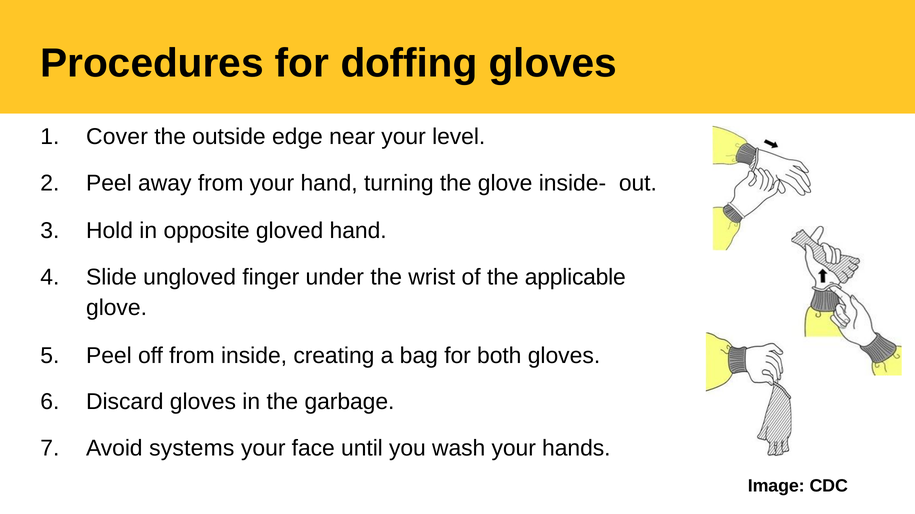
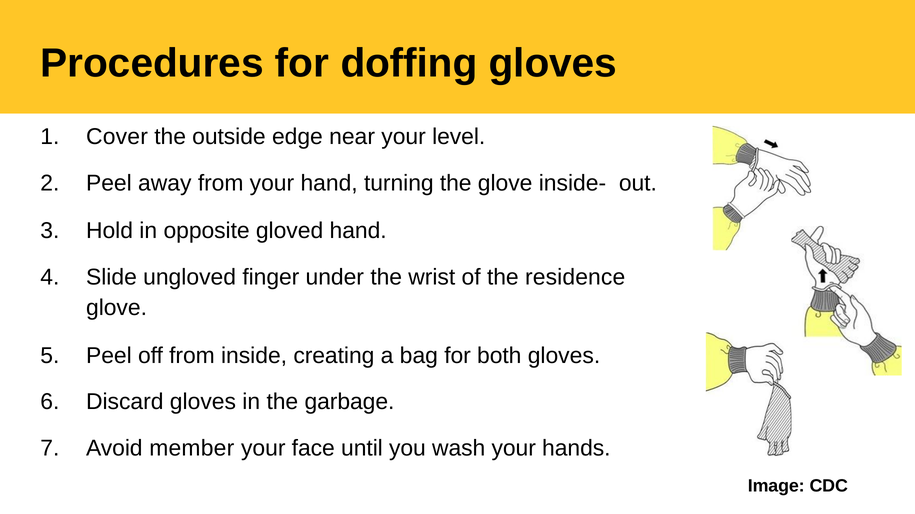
applicable: applicable -> residence (575, 278)
systems: systems -> member (192, 449)
